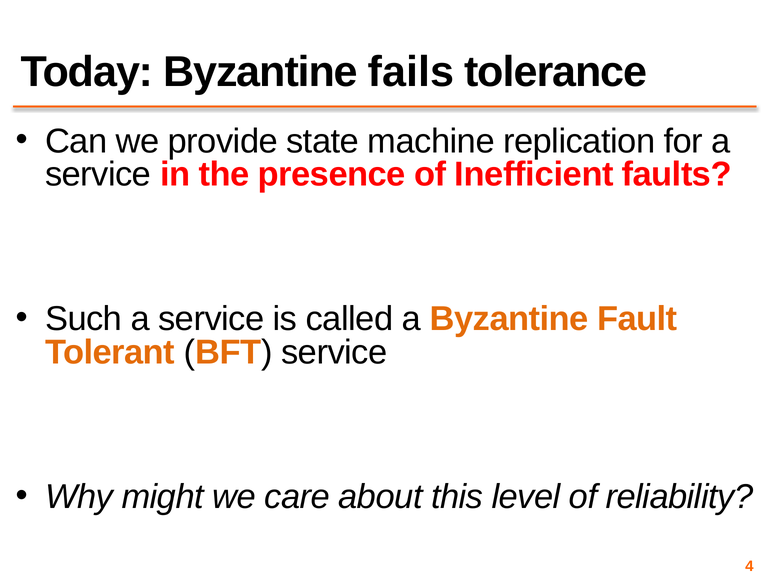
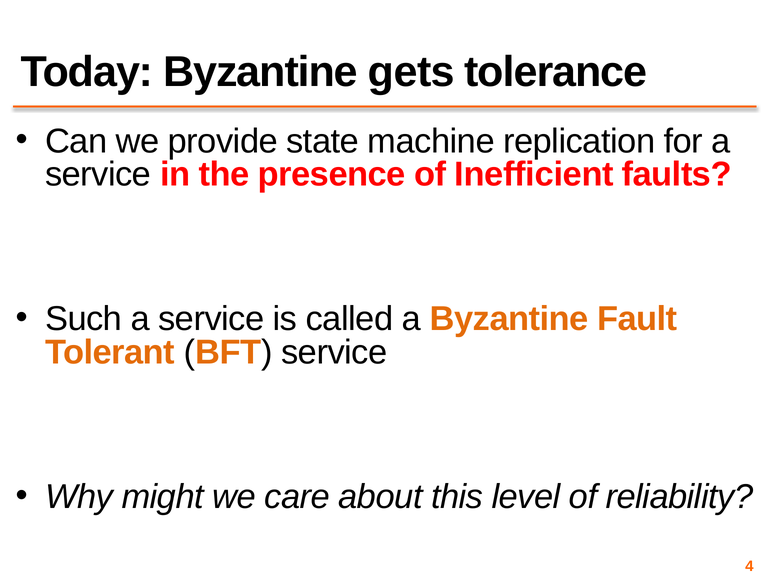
fails: fails -> gets (411, 72)
